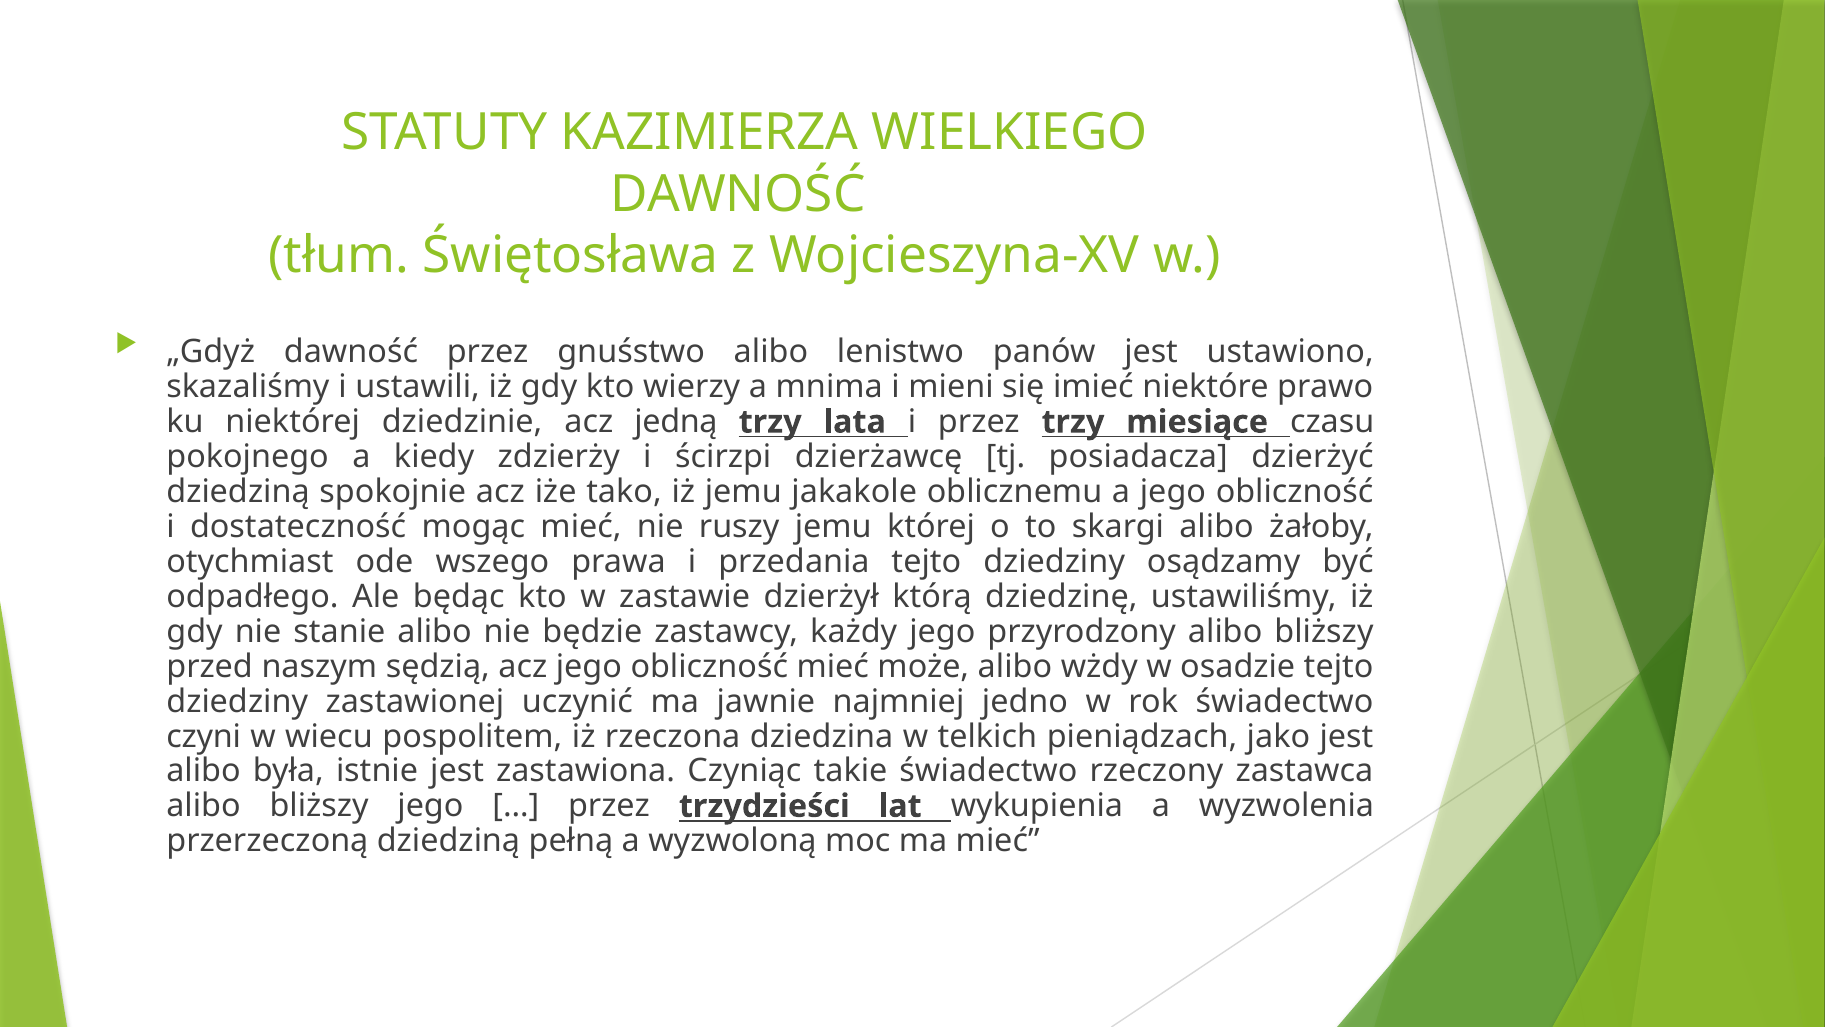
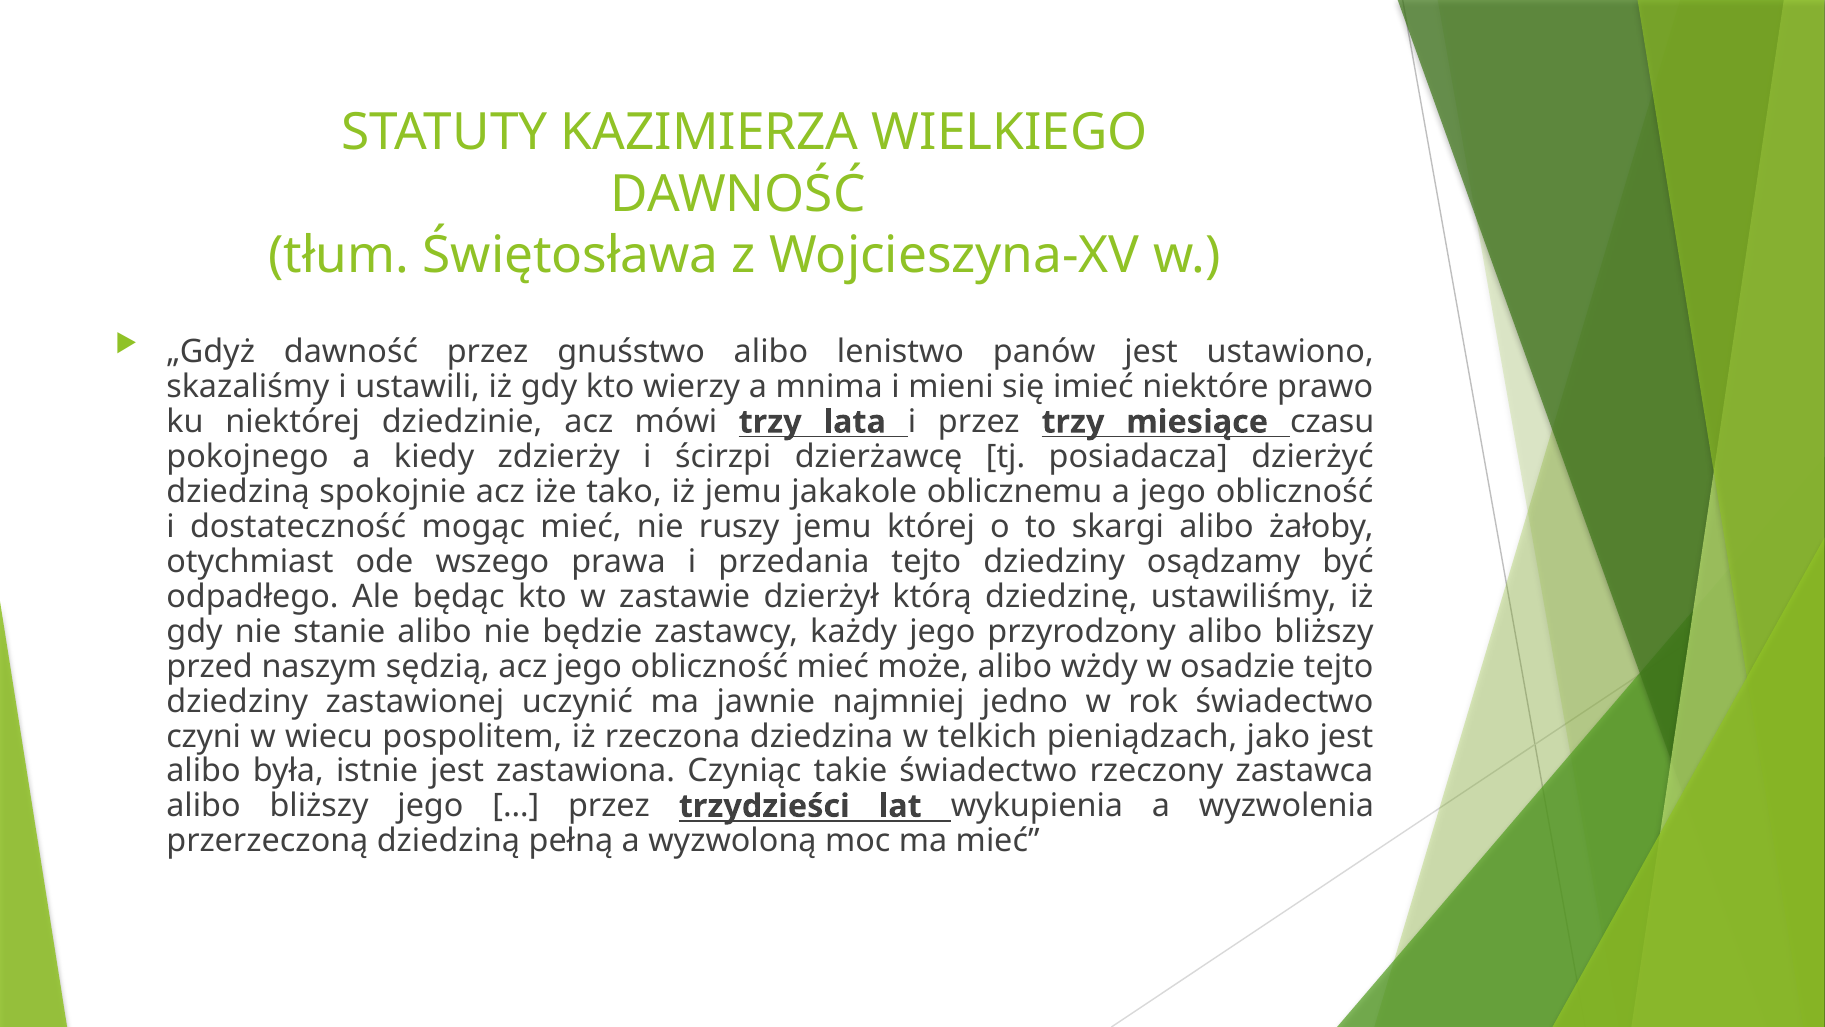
jedną: jedną -> mówi (676, 422)
